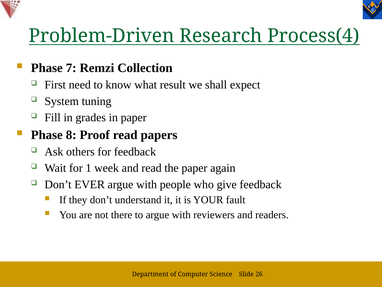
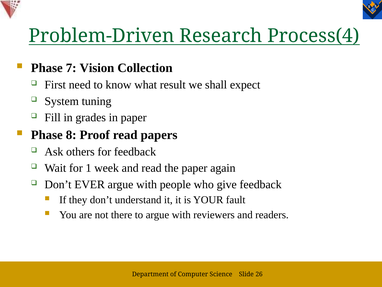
Remzi: Remzi -> Vision (97, 68)
